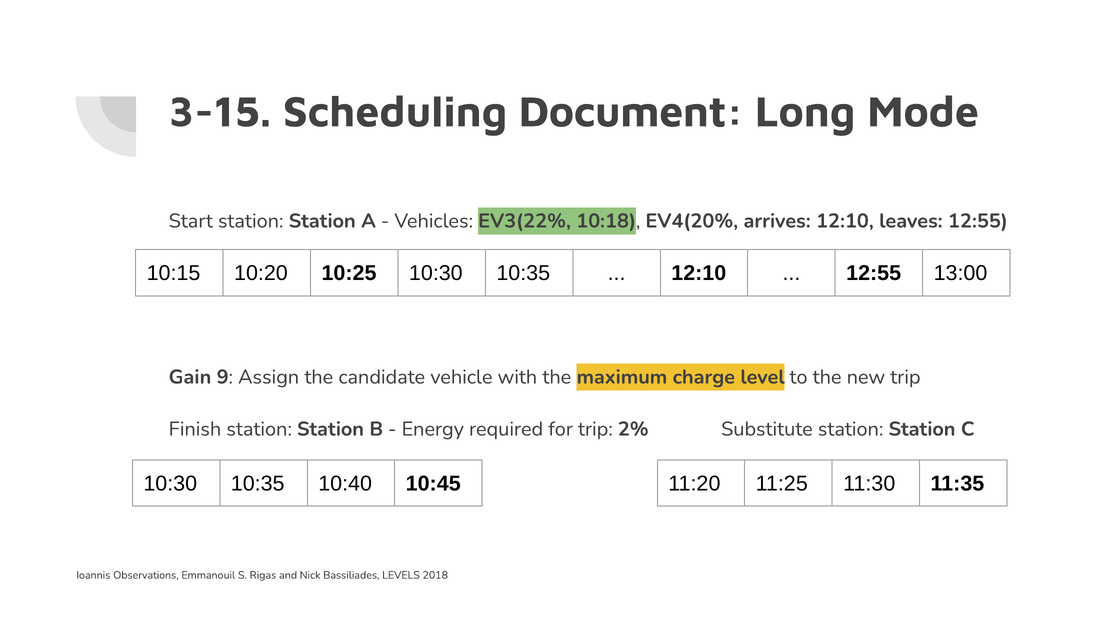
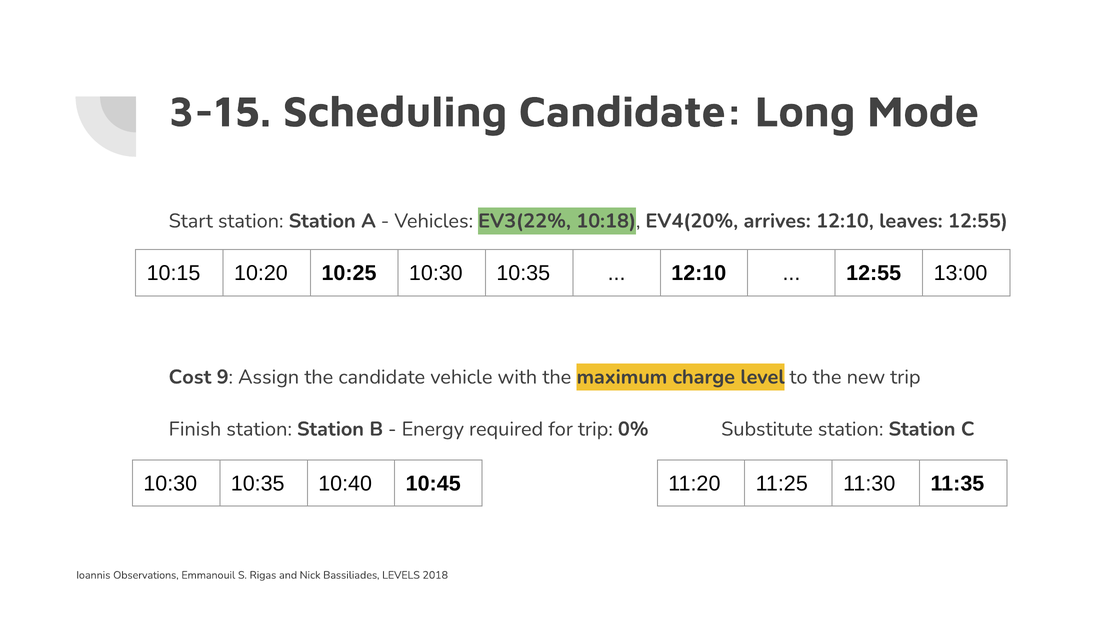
Scheduling Document: Document -> Candidate (631, 112)
Gain: Gain -> Cost (190, 377)
2%: 2% -> 0% (633, 429)
